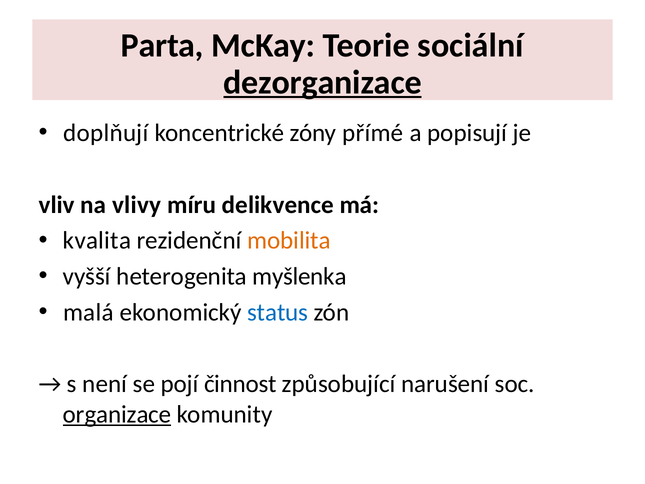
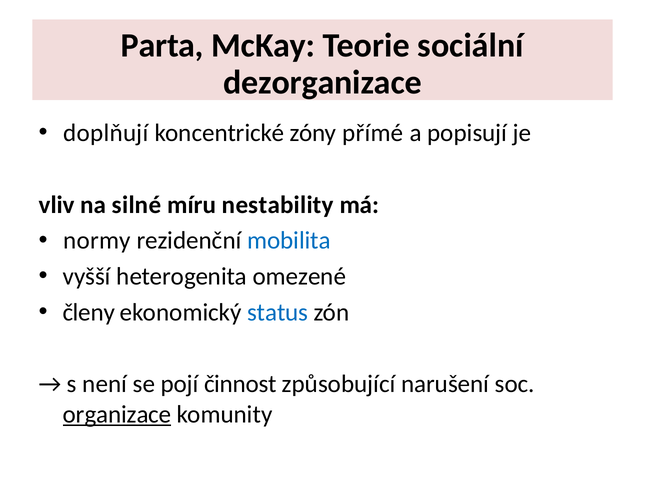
dezorganizace underline: present -> none (323, 82)
vlivy: vlivy -> silné (137, 205)
delikvence: delikvence -> nestability (278, 205)
kvalita: kvalita -> normy (97, 240)
mobilita colour: orange -> blue (289, 240)
myšlenka: myšlenka -> omezené (299, 276)
malá: malá -> členy (89, 312)
